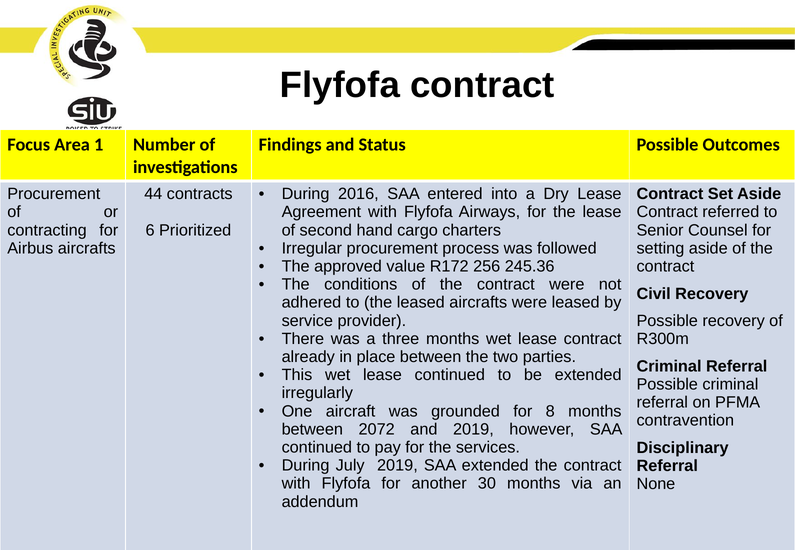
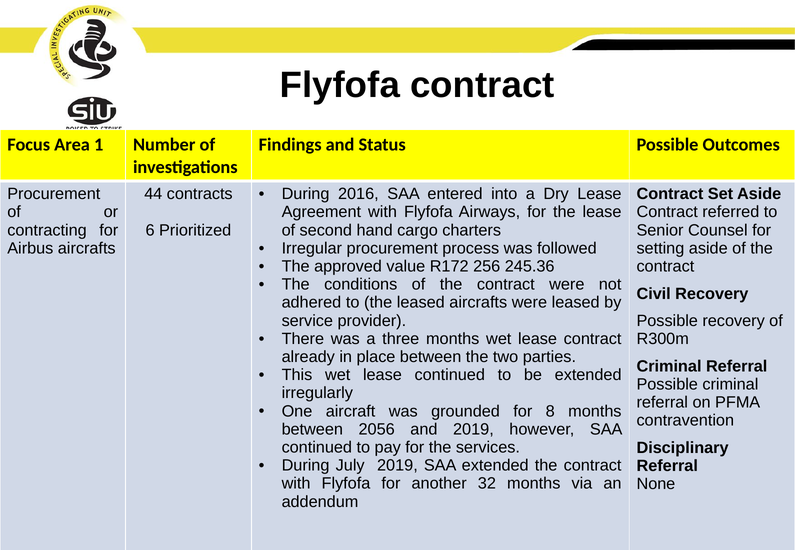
2072: 2072 -> 2056 (377, 430)
30: 30 -> 32 (487, 484)
